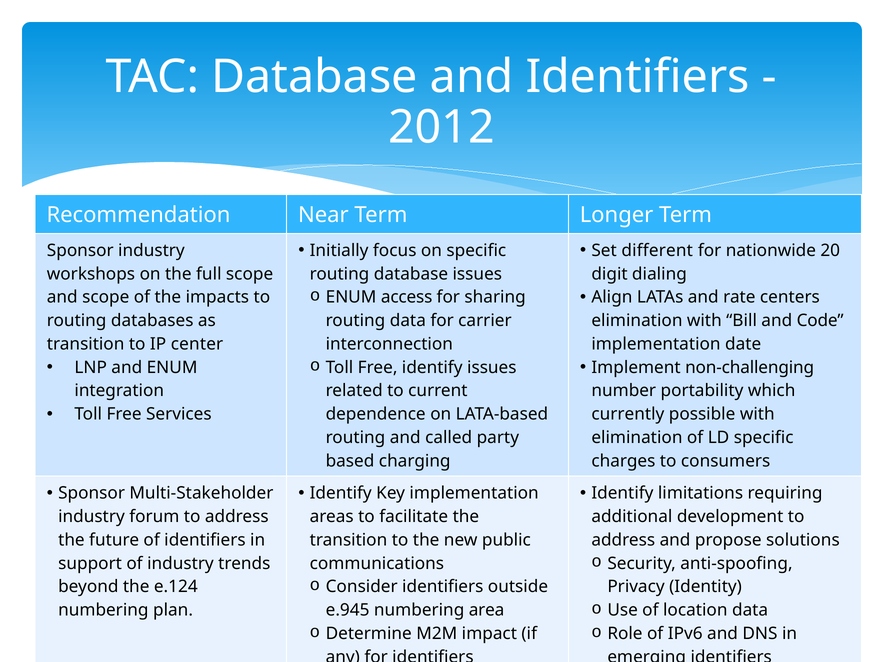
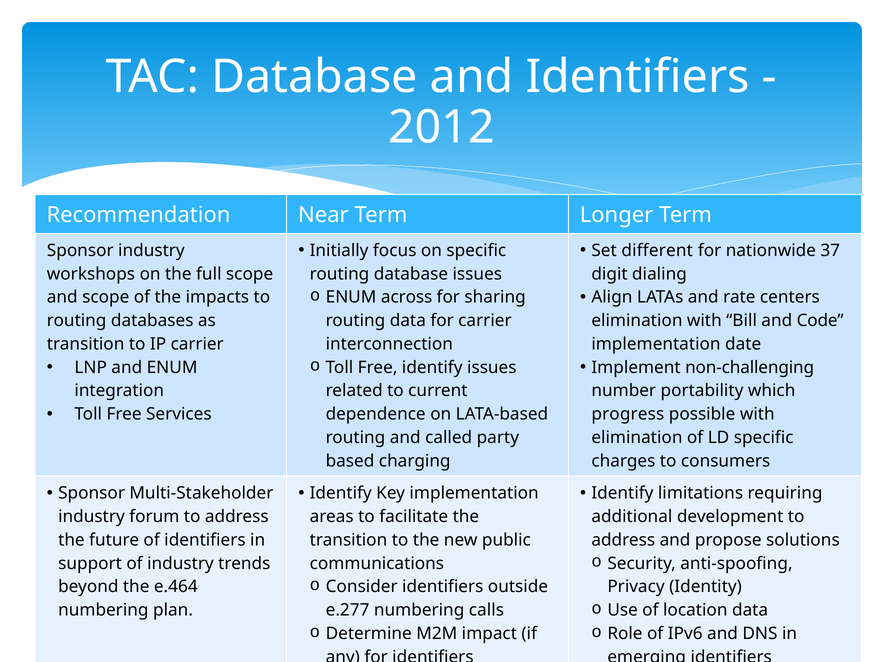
20: 20 -> 37 (830, 251)
access: access -> across (407, 297)
IP center: center -> carrier (197, 344)
currently: currently -> progress (628, 414)
e.124: e.124 -> e.464 (176, 587)
e.945: e.945 -> e.277 (348, 610)
area: area -> calls (486, 610)
